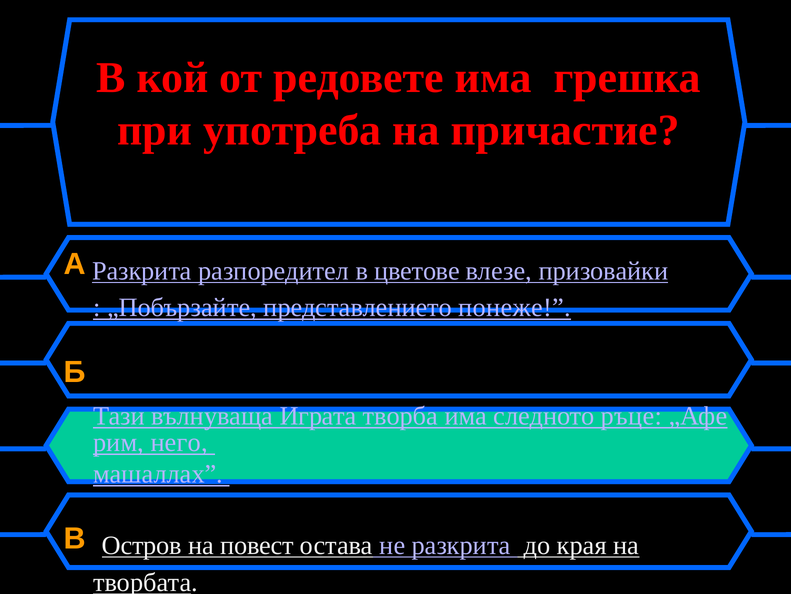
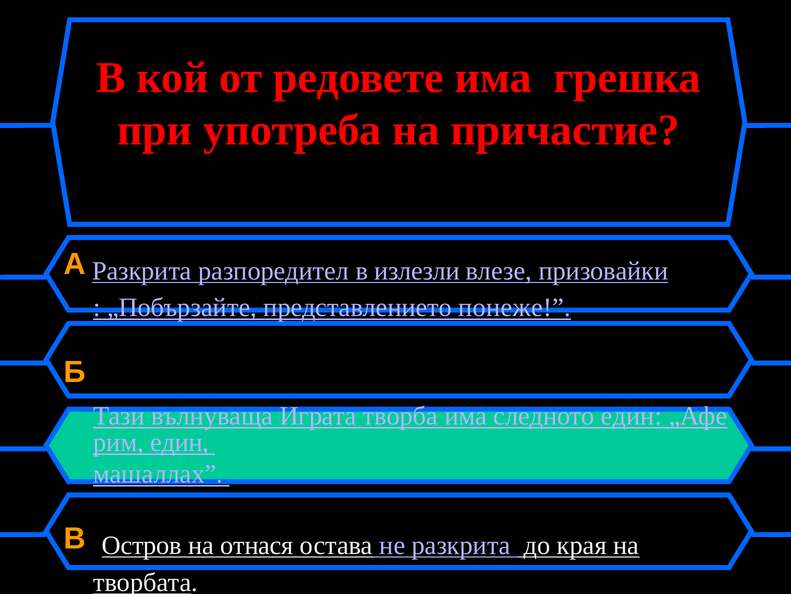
цветове: цветове -> излезли (417, 270)
следното ръце: ръце -> един (631, 415)
него: него -> един (180, 442)
повест: повест -> отнася (257, 545)
